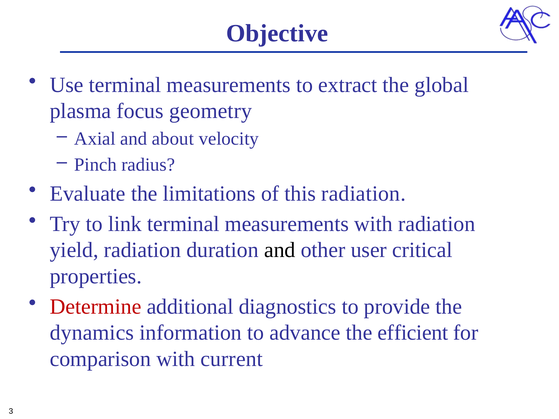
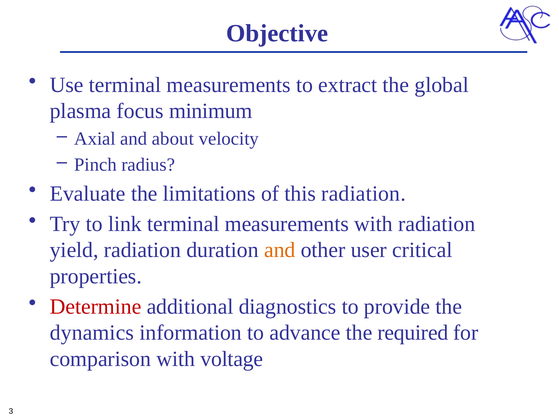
geometry: geometry -> minimum (211, 111)
and colour: black -> orange (280, 250)
efficient: efficient -> required (413, 333)
current: current -> voltage (232, 359)
